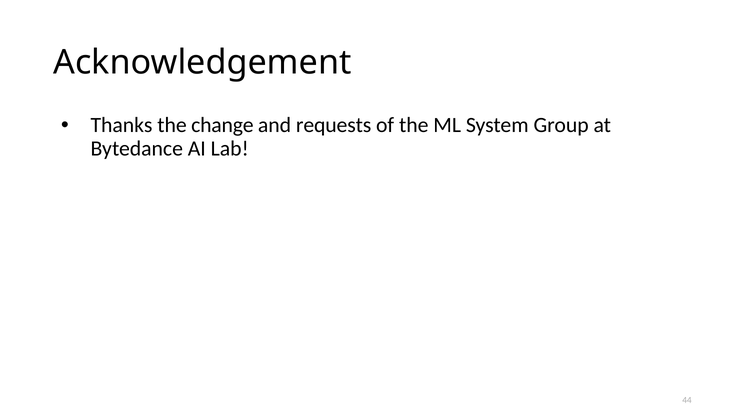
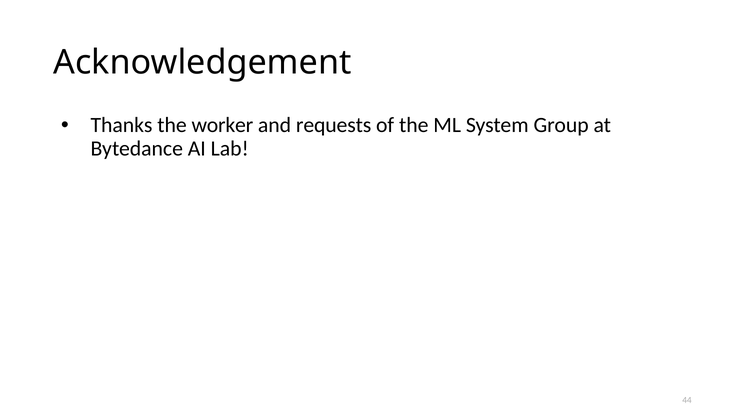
change: change -> worker (222, 125)
